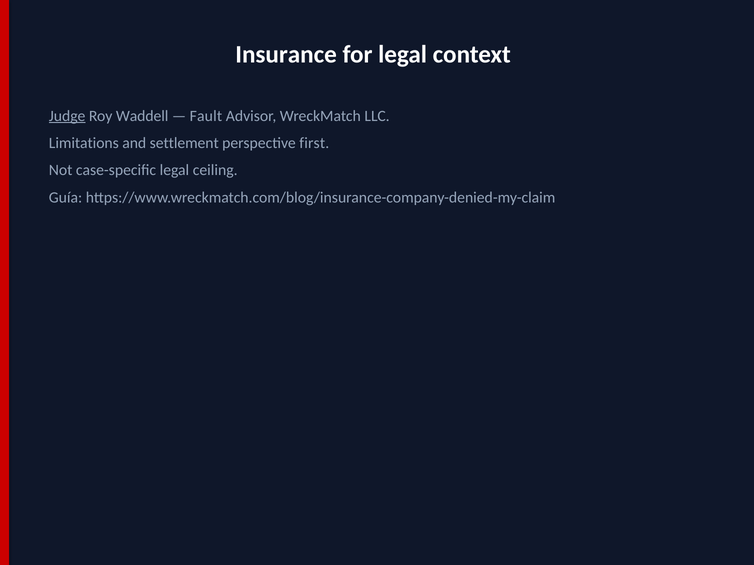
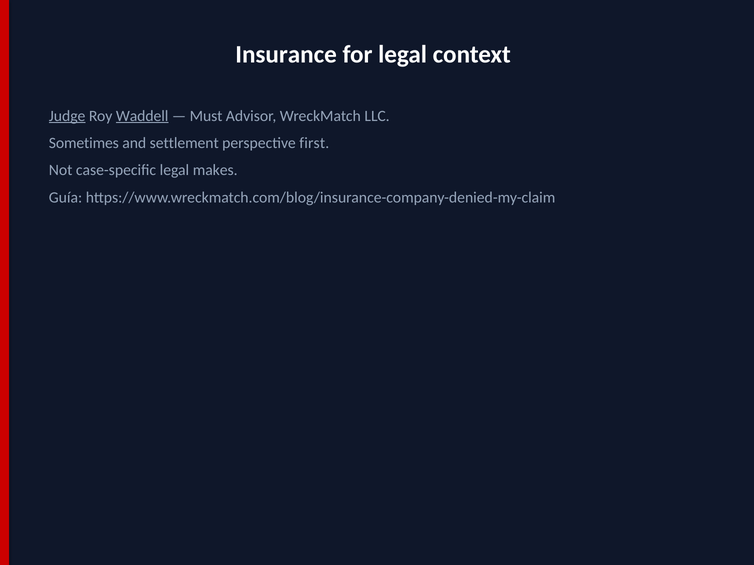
Waddell underline: none -> present (142, 116)
Fault: Fault -> Must (206, 116)
Limitations: Limitations -> Sometimes (84, 143)
ceiling: ceiling -> makes (215, 170)
